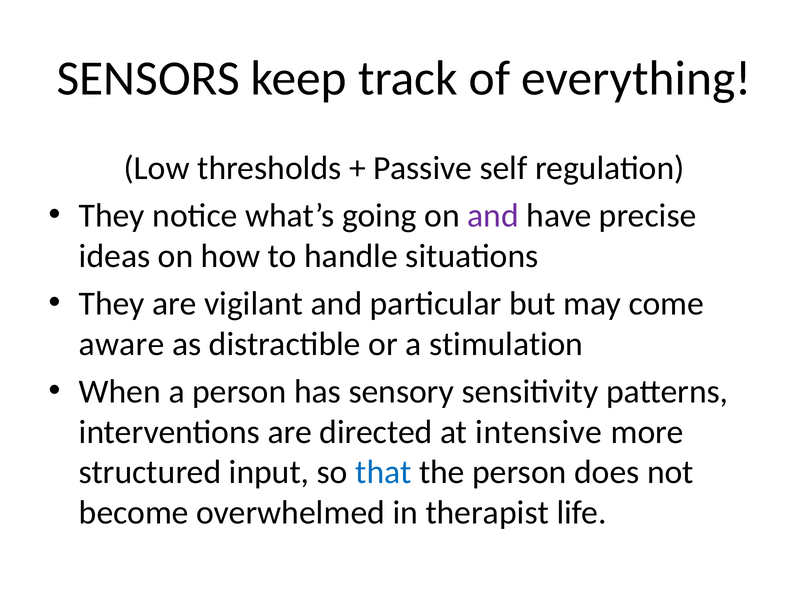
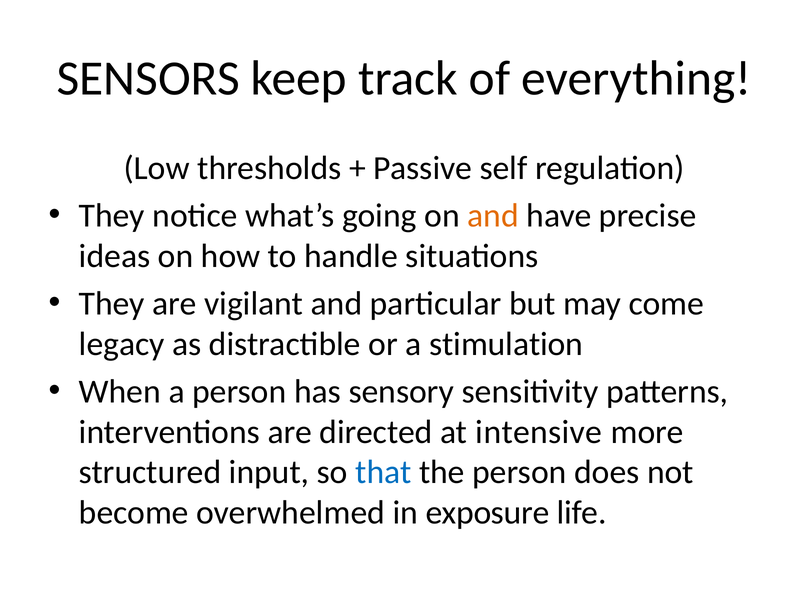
and colour: purple -> orange (493, 216)
aware: aware -> legacy (122, 344)
therapist: therapist -> exposure (487, 513)
